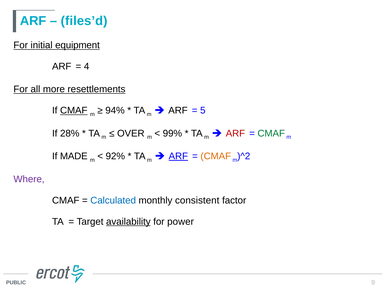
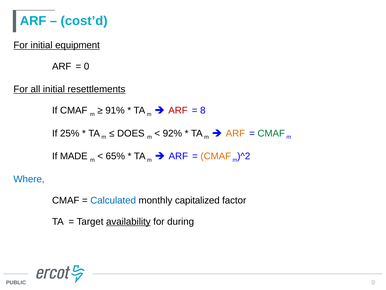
files’d: files’d -> cost’d (84, 21)
4: 4 -> 0 (87, 66)
all more: more -> initial (54, 89)
CMAF underline: present -> none (74, 110)
94%: 94% -> 91% (115, 110)
ARF colour: black -> red (178, 110)
5: 5 -> 8 (203, 110)
28%: 28% -> 25% (70, 133)
OVER: OVER -> DOES (131, 133)
99%: 99% -> 92% (172, 133)
ARF colour: red -> orange (235, 133)
92%: 92% -> 65% (115, 156)
ARF underline: present -> none (178, 156)
Where colour: purple -> blue (29, 179)
consistent: consistent -> capitalized (197, 200)
power: power -> during (181, 221)
